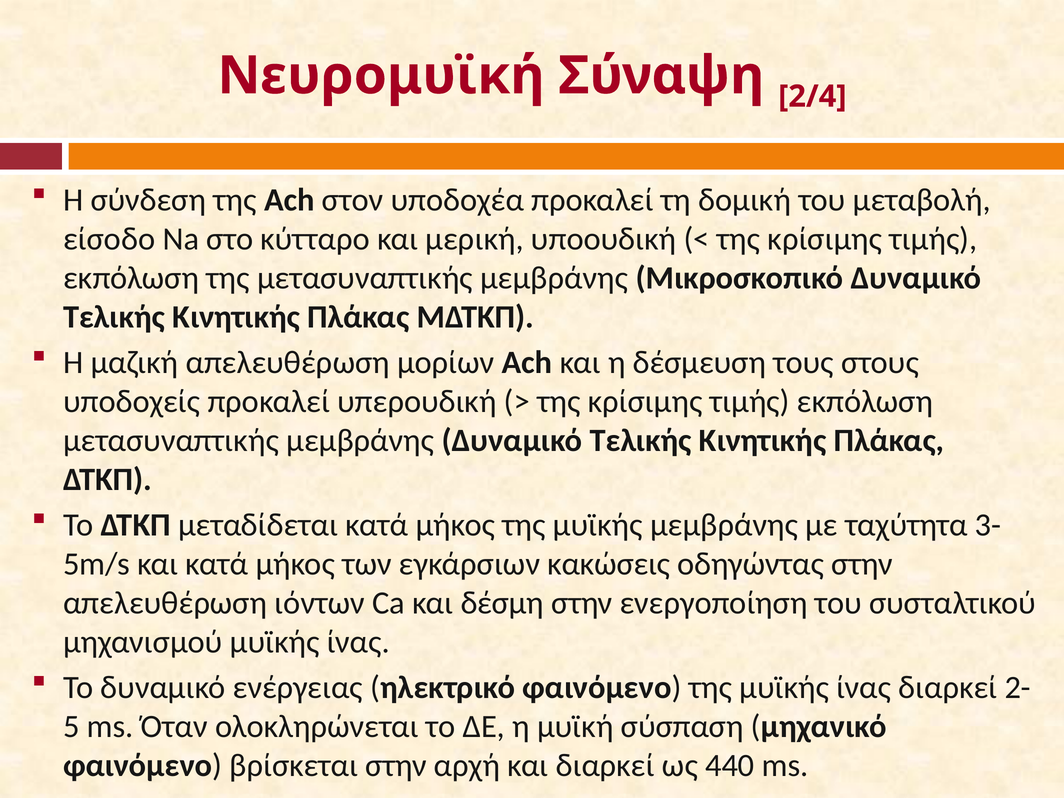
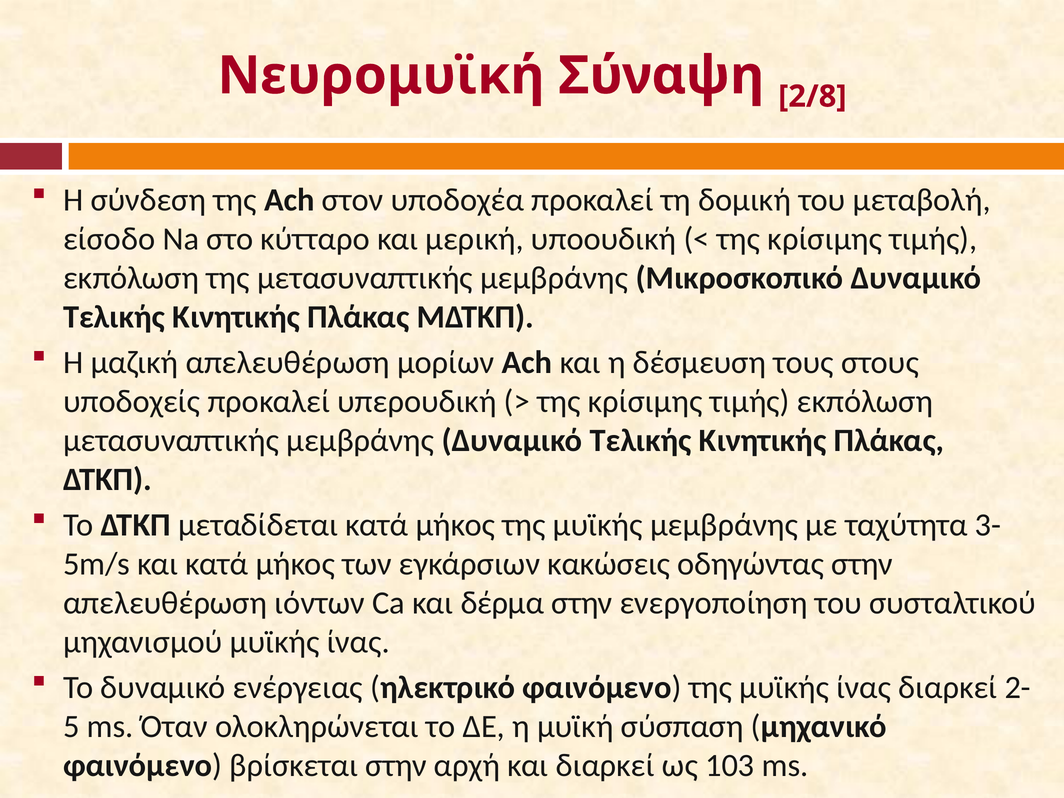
2/4: 2/4 -> 2/8 (812, 96)
δέσμη: δέσμη -> δέρμα (502, 603)
440: 440 -> 103 (730, 765)
